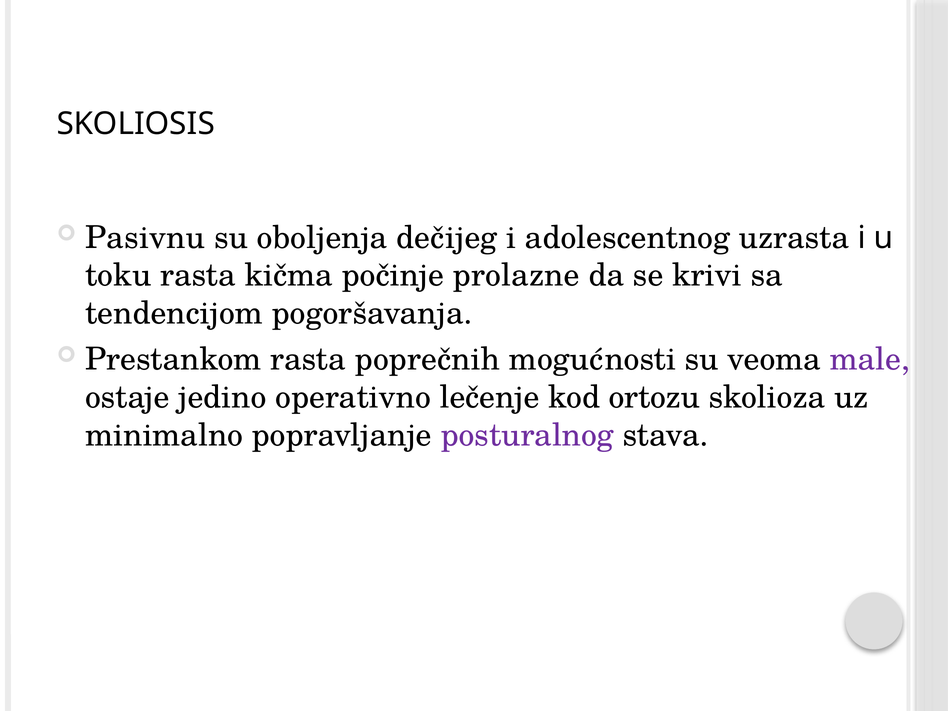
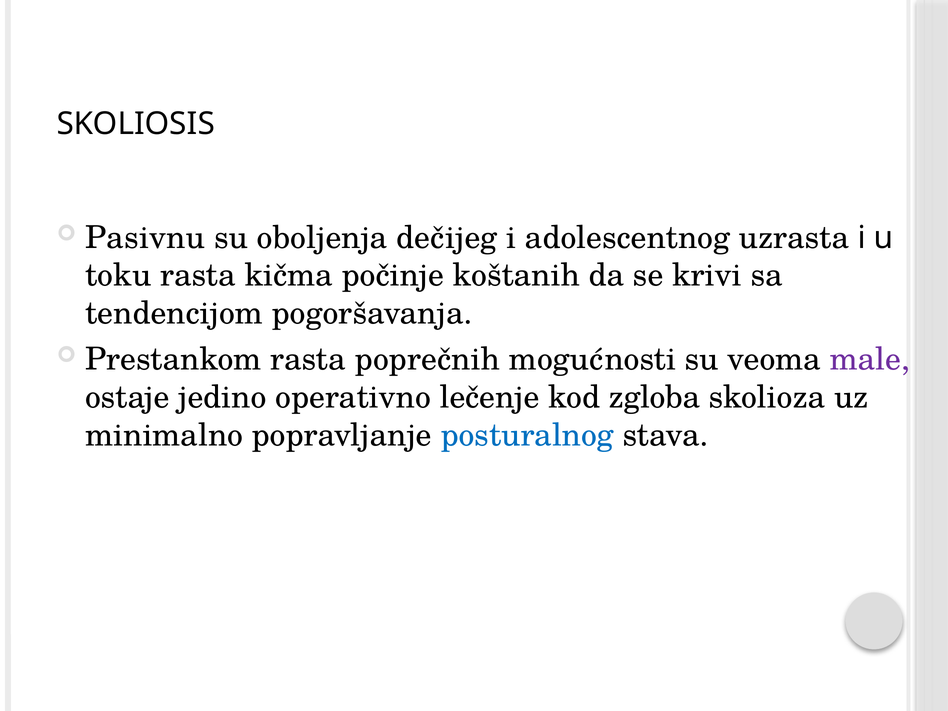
prolazne: prolazne -> koštanih (516, 275)
ortozu: ortozu -> zgloba (654, 397)
posturalnog colour: purple -> blue (527, 435)
